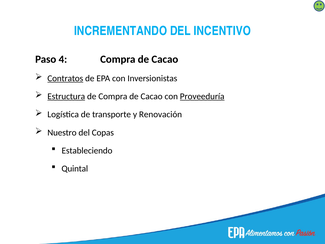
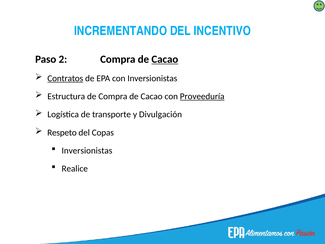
4: 4 -> 2 (63, 59)
Cacao underline: none -> present (165, 59)
Estructura underline: present -> none (66, 96)
Renovación: Renovación -> Divulgación (161, 114)
Nuestro: Nuestro -> Respeto (62, 132)
Estableciendo: Estableciendo -> Inversionistas (87, 150)
Quintal: Quintal -> Realice (75, 169)
